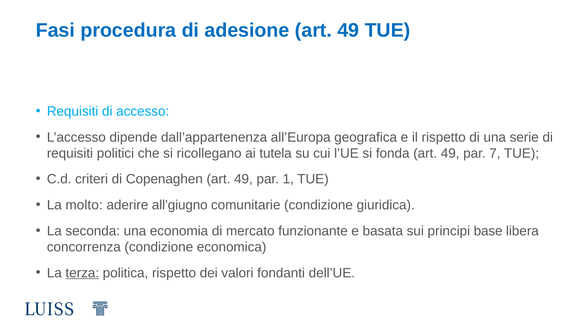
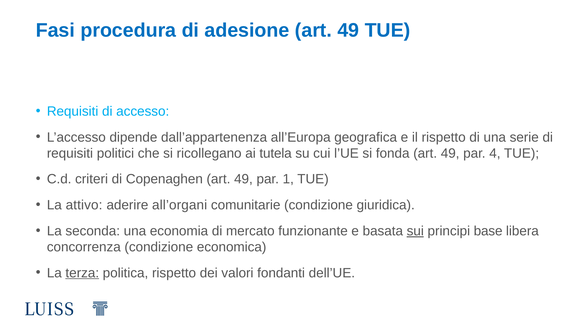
7: 7 -> 4 (495, 153)
molto: molto -> attivo (84, 205)
all’giugno: all’giugno -> all’organi (180, 205)
sui underline: none -> present (415, 231)
